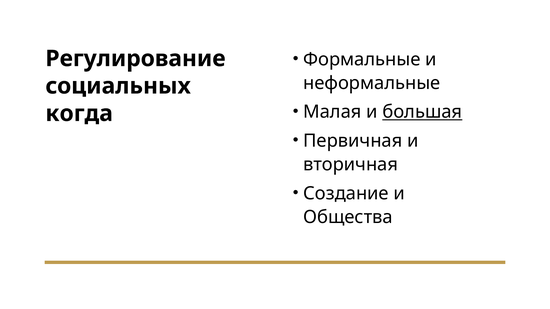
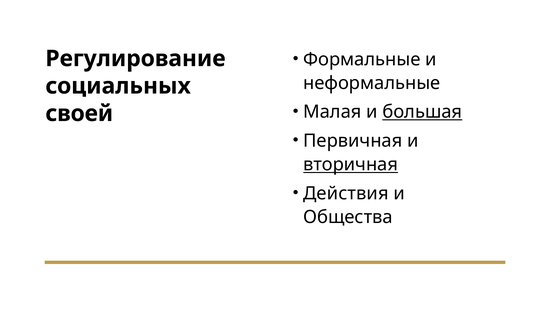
когда: когда -> своей (79, 114)
вторичная underline: none -> present (351, 165)
Создание: Создание -> Действия (346, 194)
